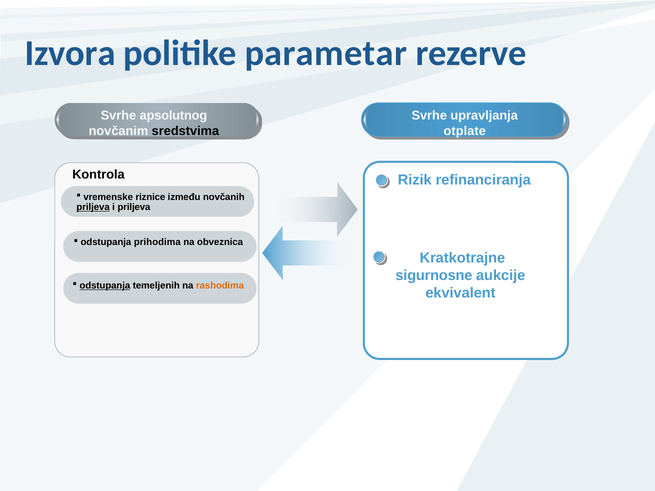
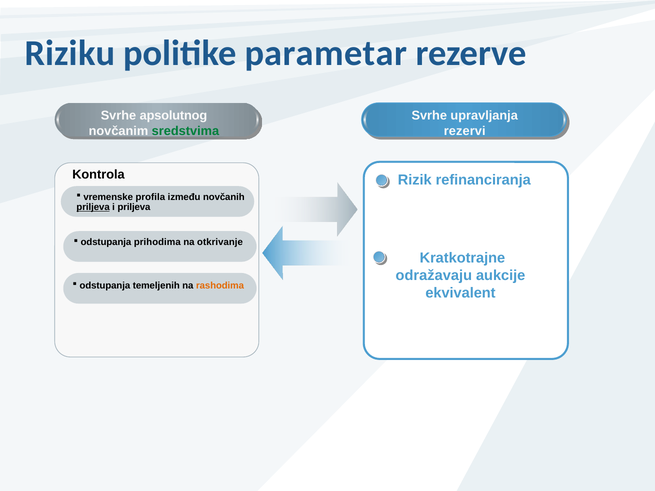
Izvora: Izvora -> Riziku (70, 53)
sredstvima colour: black -> green (185, 131)
otplate: otplate -> rezervi (465, 131)
riznice: riznice -> profila (150, 197)
obveznica: obveznica -> otkrivanje (220, 242)
sigurnosne: sigurnosne -> odražavaju (434, 276)
odstupanja underline: present -> none (105, 286)
